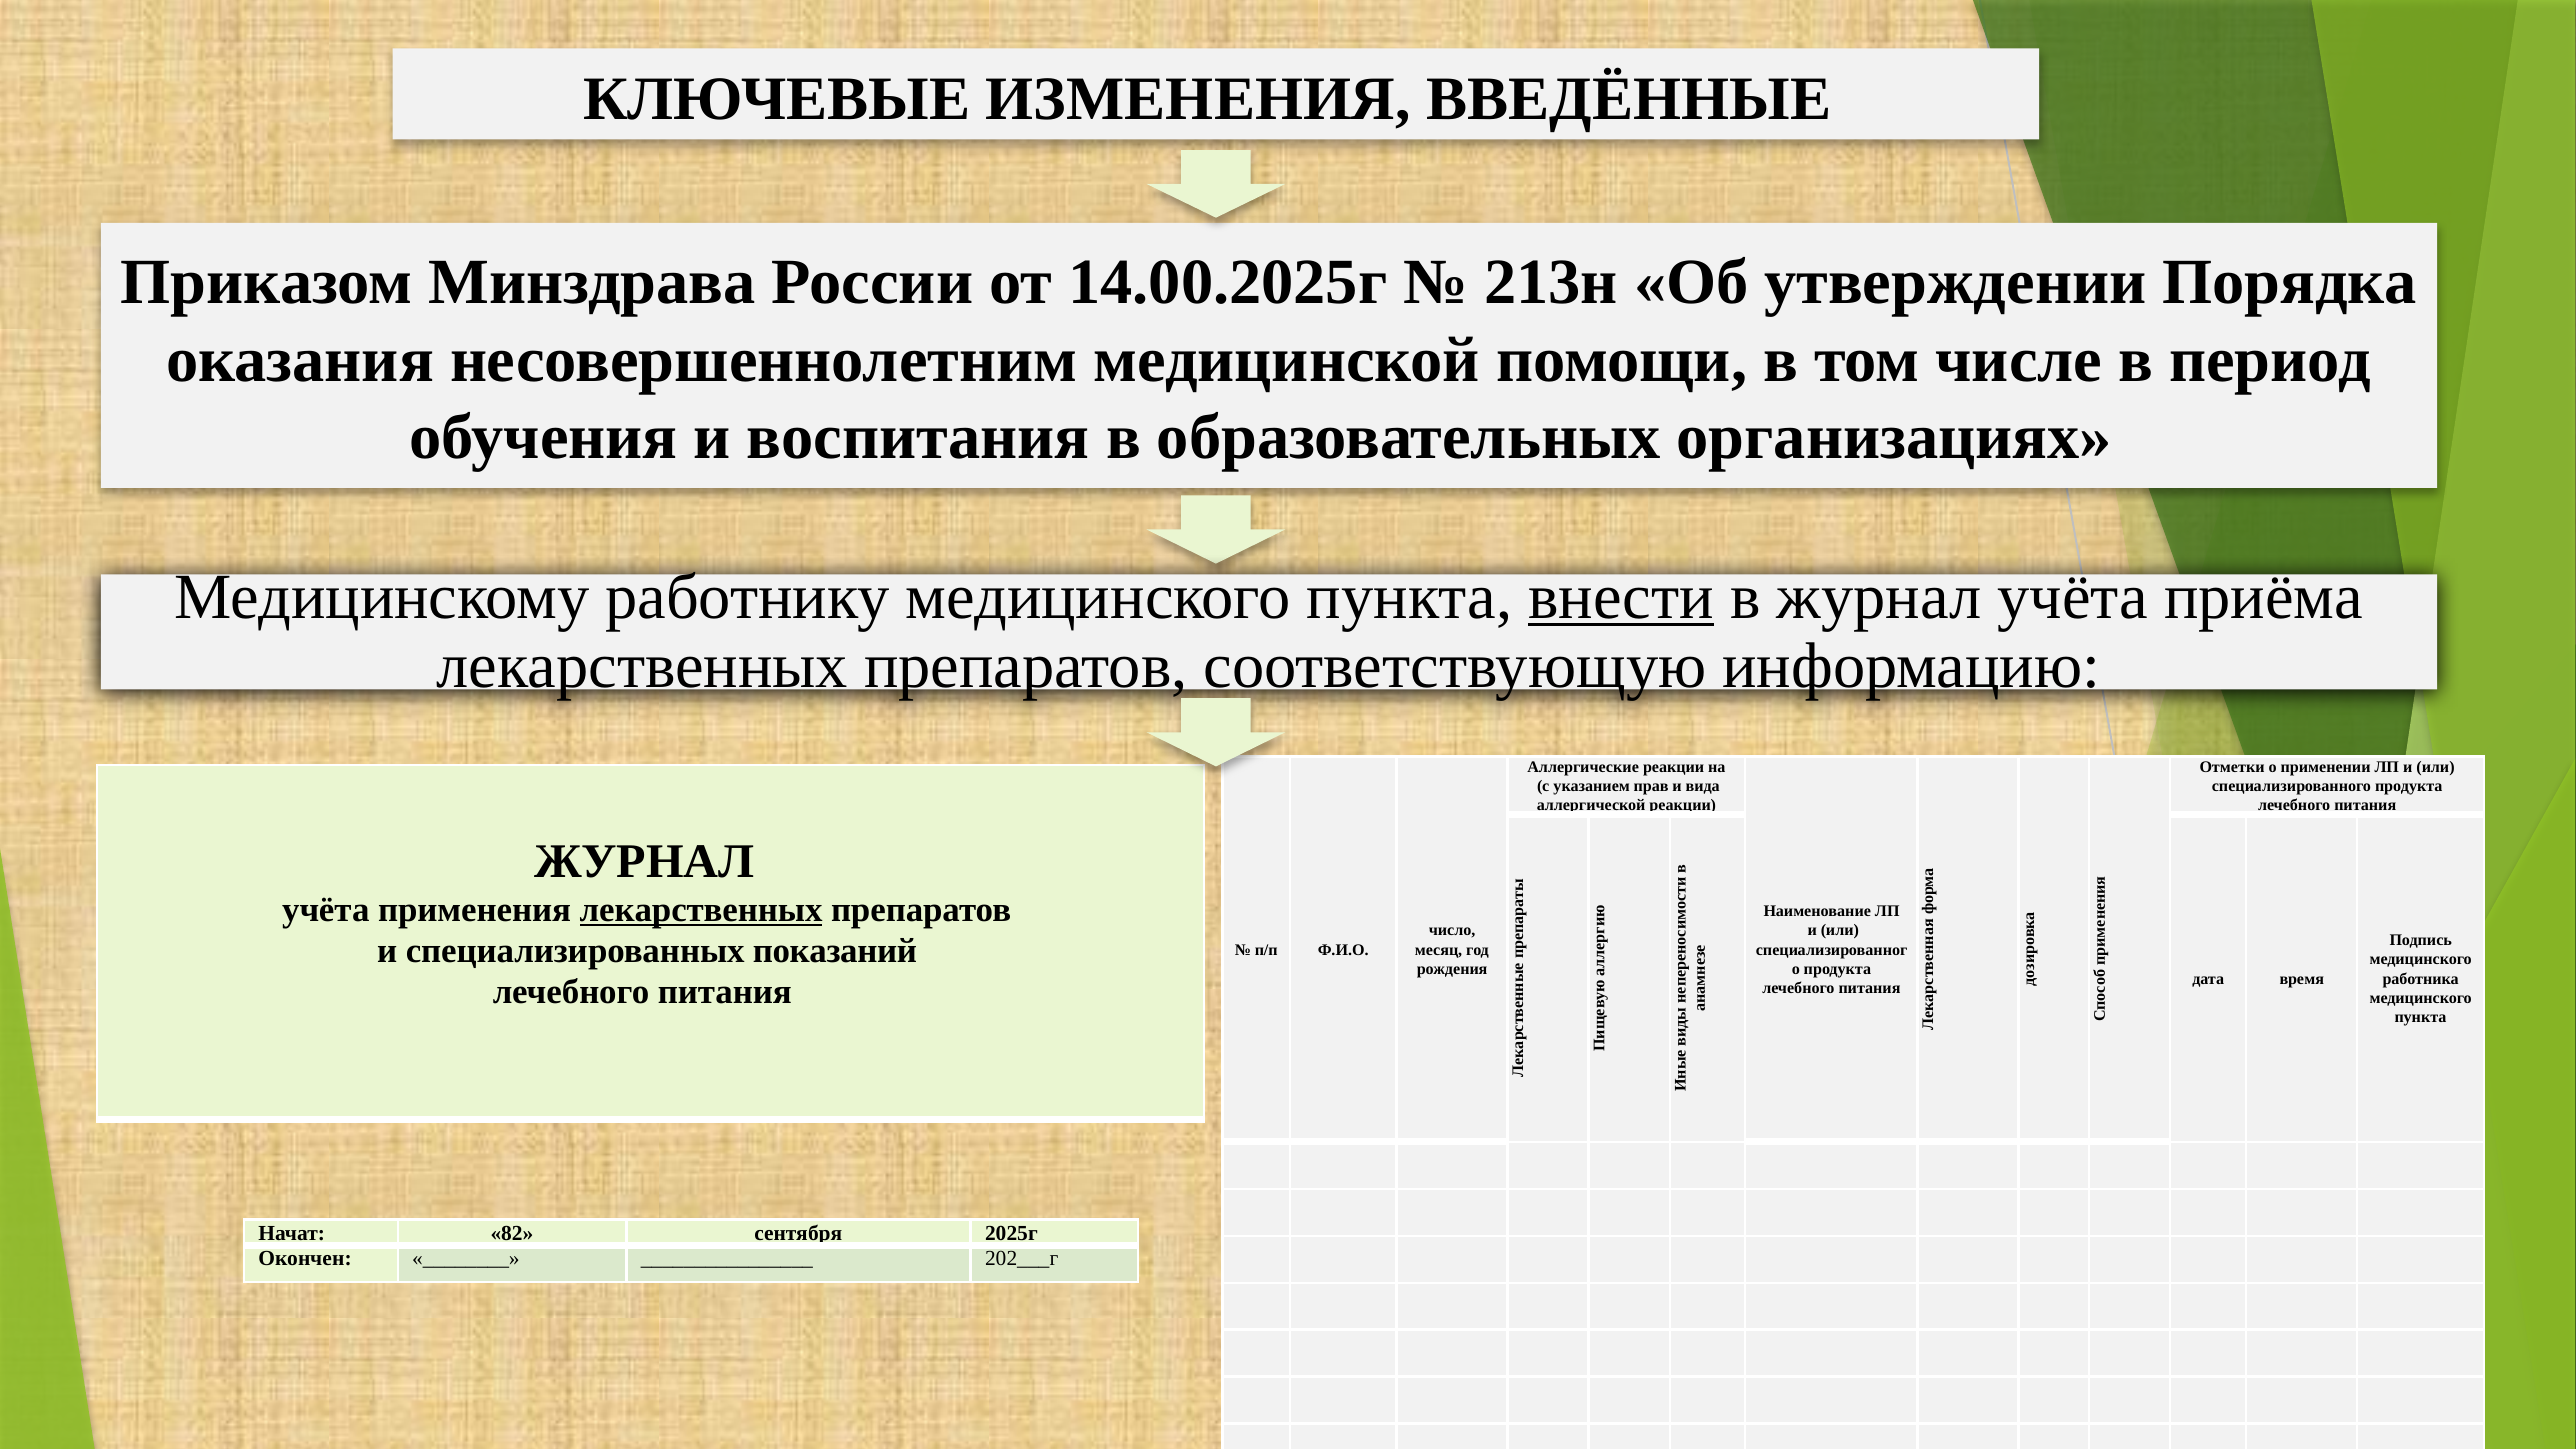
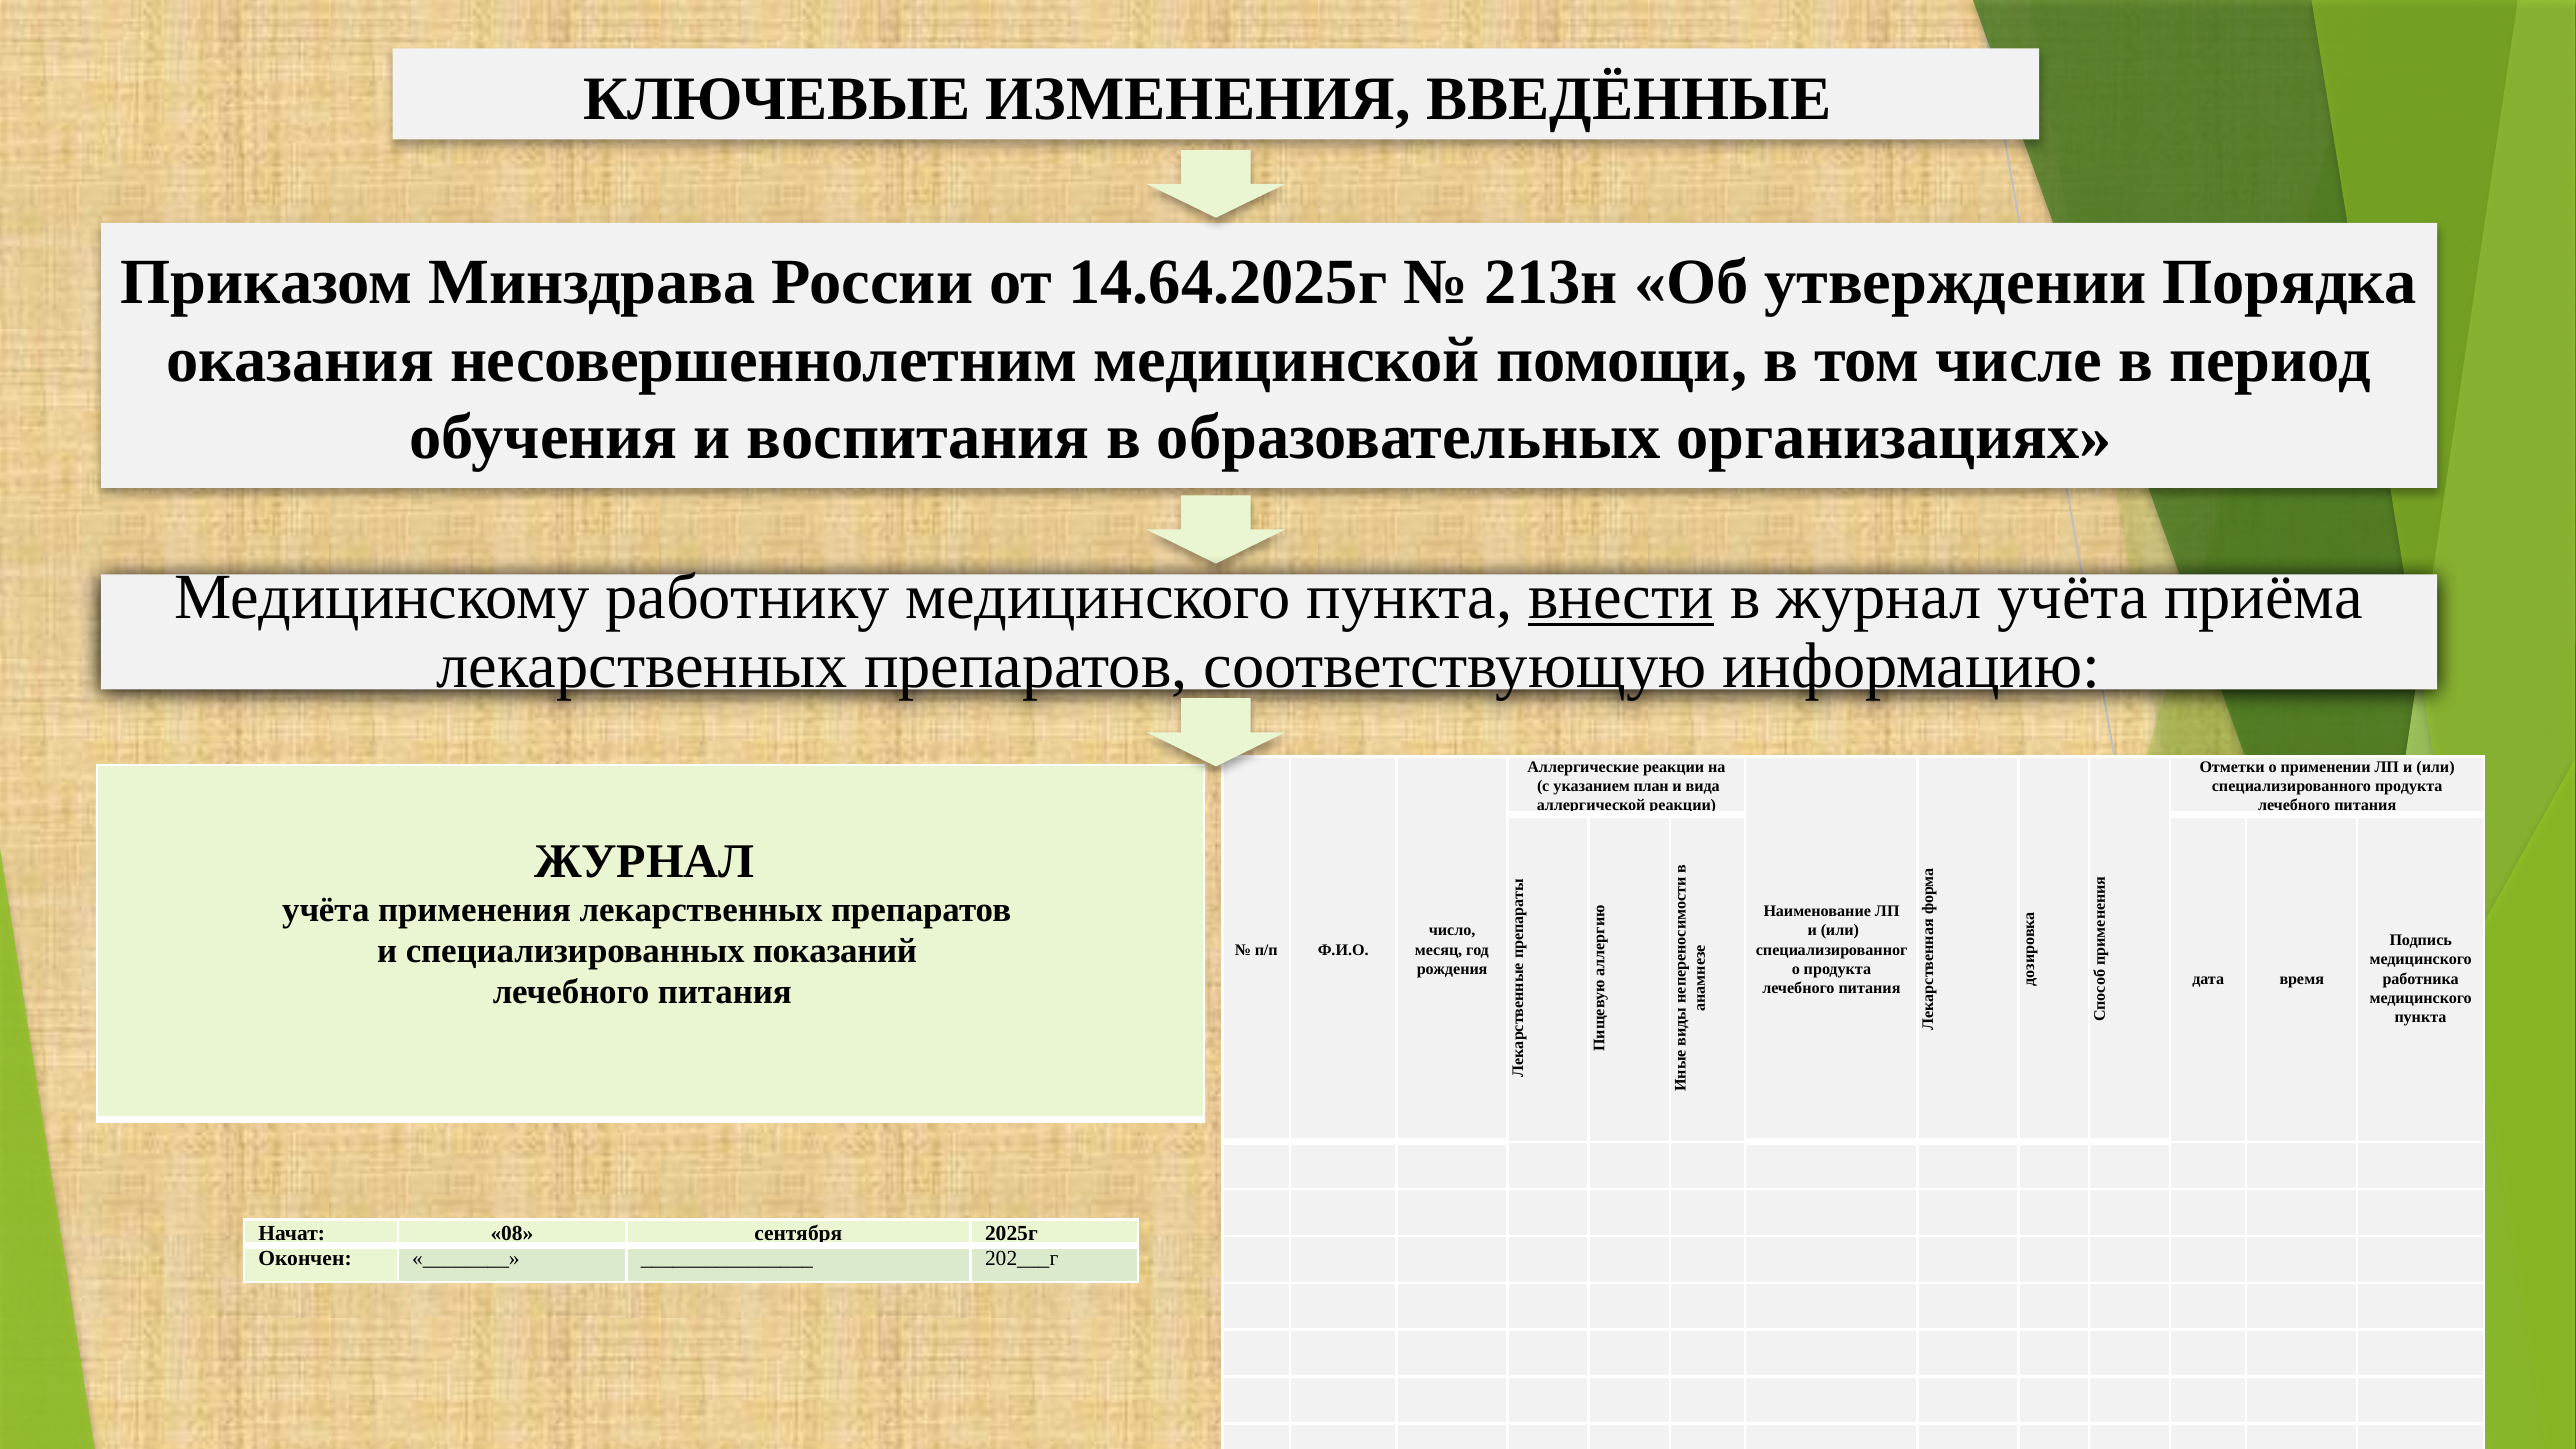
14.00.2025г: 14.00.2025г -> 14.64.2025г (1228, 283)
прав: прав -> план (1651, 786)
лекарственных underline: present -> none (701, 910)
82: 82 -> 08 (512, 1233)
